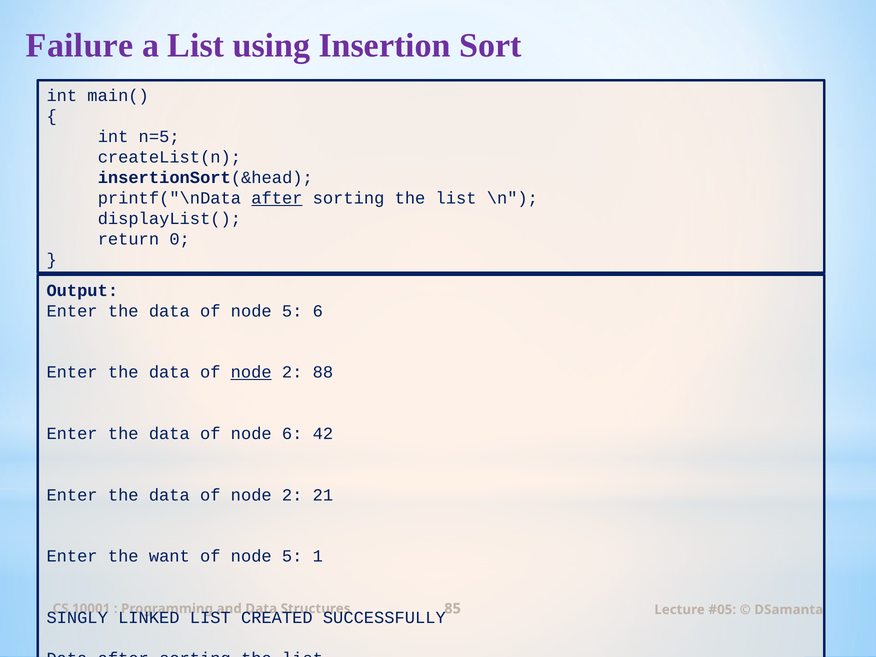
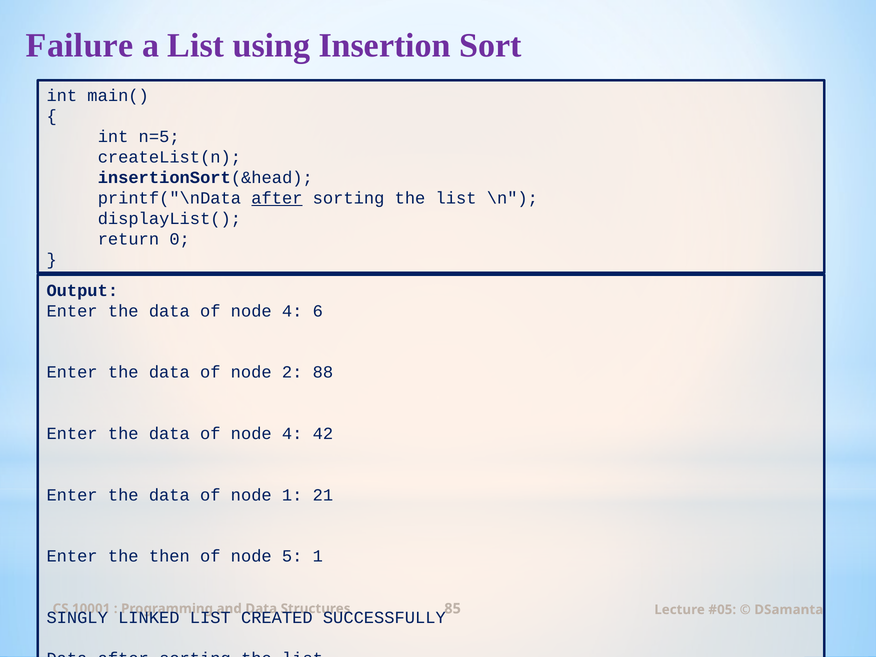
5: 5 -> 4 (292, 311)
node underline: present -> none (251, 372)
6: 6 -> 4 (292, 434)
2: 2 -> 1 (292, 495)
want: want -> then (169, 556)
